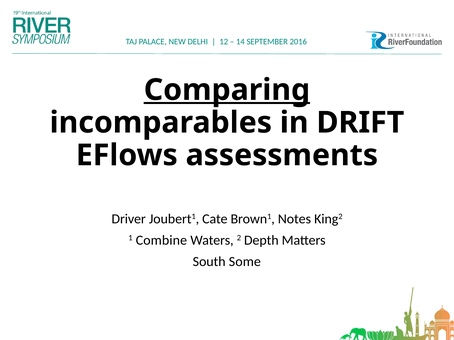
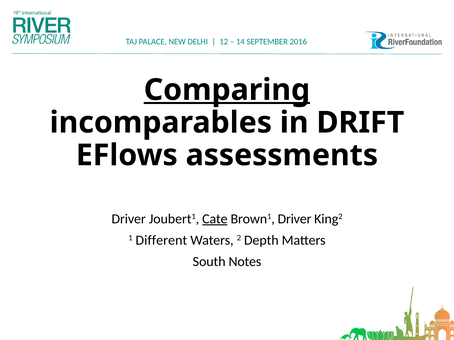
Cate underline: none -> present (215, 219)
Brown1 Notes: Notes -> Driver (295, 219)
Combine: Combine -> Different (161, 241)
Some: Some -> Notes (245, 262)
